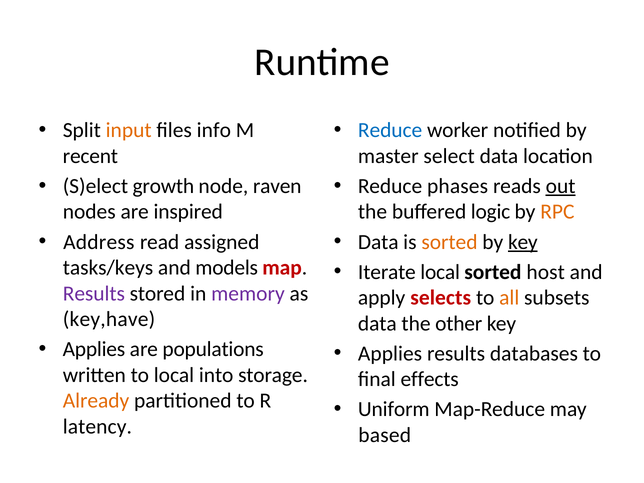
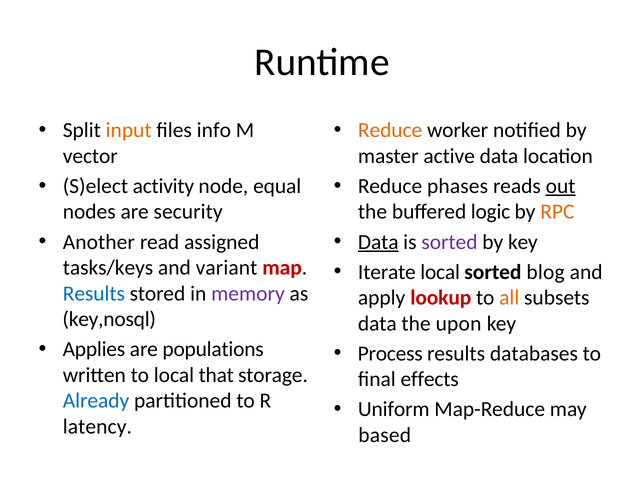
Reduce colour: blue -> orange (390, 130)
recent: recent -> vector (90, 156)
select: select -> active (449, 156)
growth: growth -> activity (163, 186)
raven: raven -> equal (277, 186)
inspired: inspired -> security (188, 212)
Address: Address -> Another (99, 242)
Data underline: none -> present (378, 242)
sorted colour: orange -> purple (449, 242)
key underline: present -> none (523, 242)
models: models -> variant (226, 268)
host: host -> blog (546, 272)
Results colour: purple -> blue (94, 293)
selects: selects -> lookup (441, 298)
key,have: key,have -> key,nosql (109, 319)
other: other -> upon (459, 323)
Applies: Applies -> Process (390, 354)
into: into -> that (216, 375)
Already colour: orange -> blue (96, 401)
